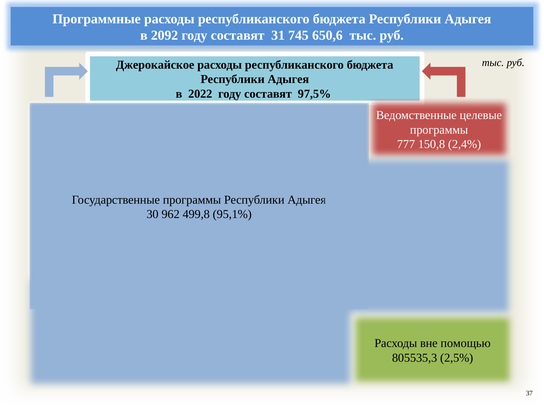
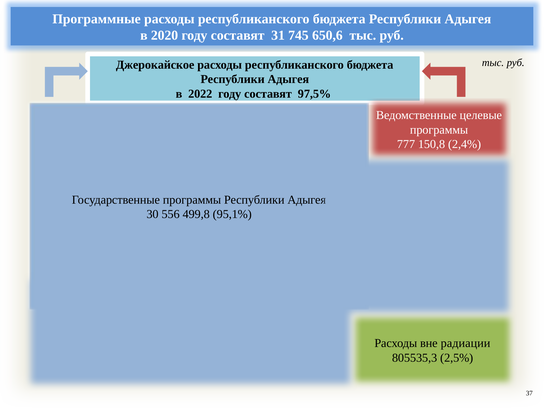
2092: 2092 -> 2020 (165, 35)
962: 962 -> 556 (171, 214)
помощью: помощью -> радиации (466, 343)
